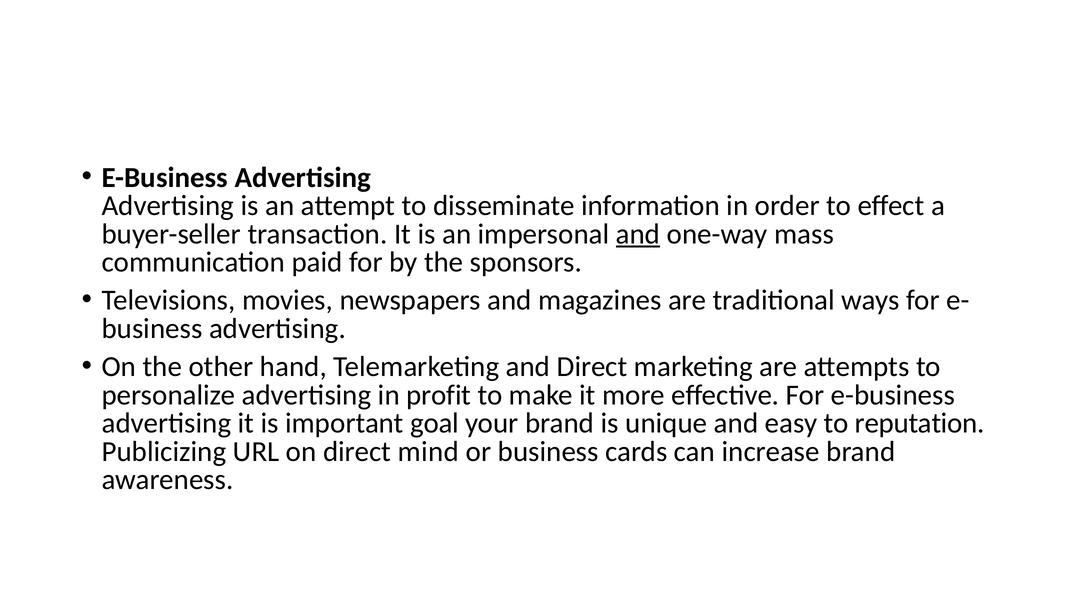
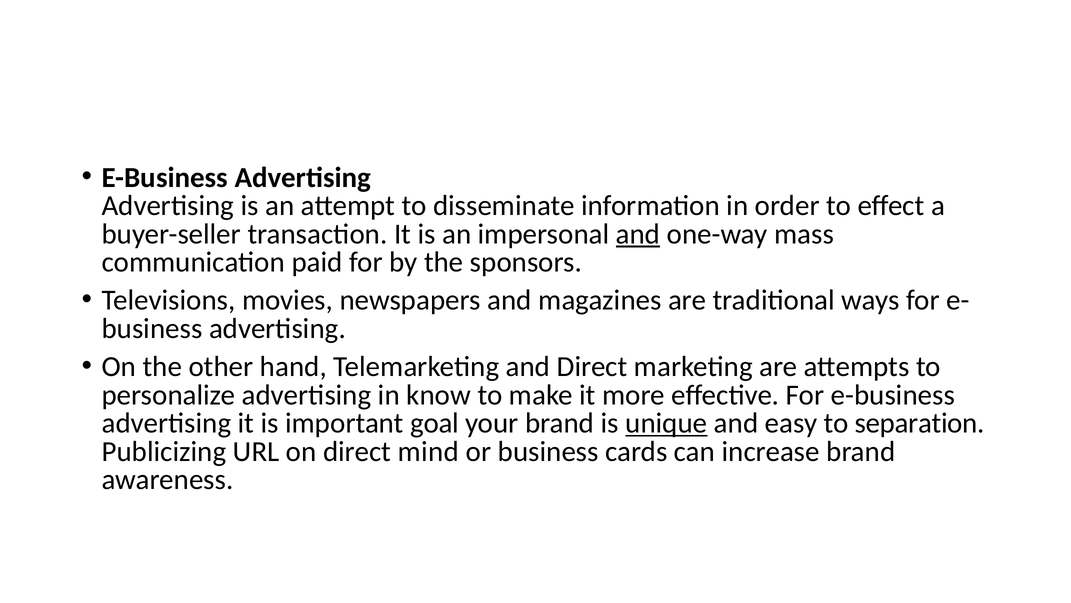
profit: profit -> know (439, 395)
unique underline: none -> present (666, 423)
reputation: reputation -> separation (920, 423)
